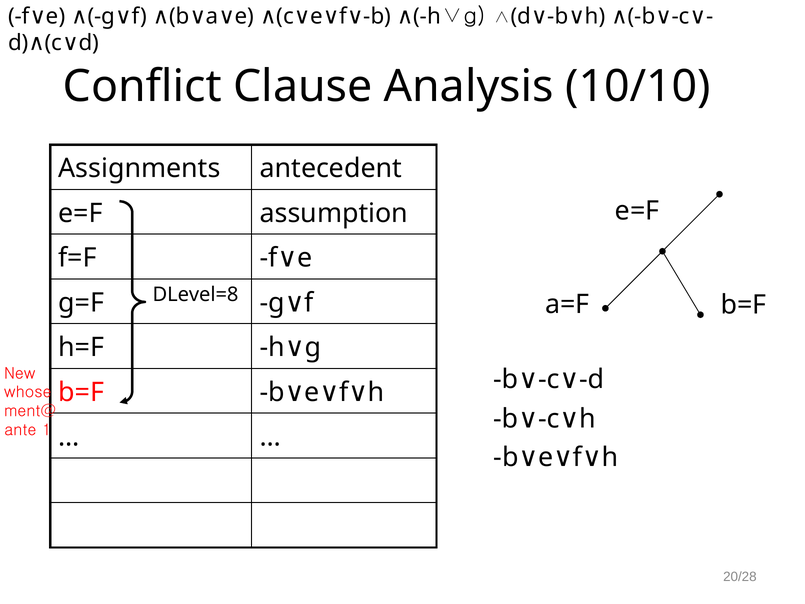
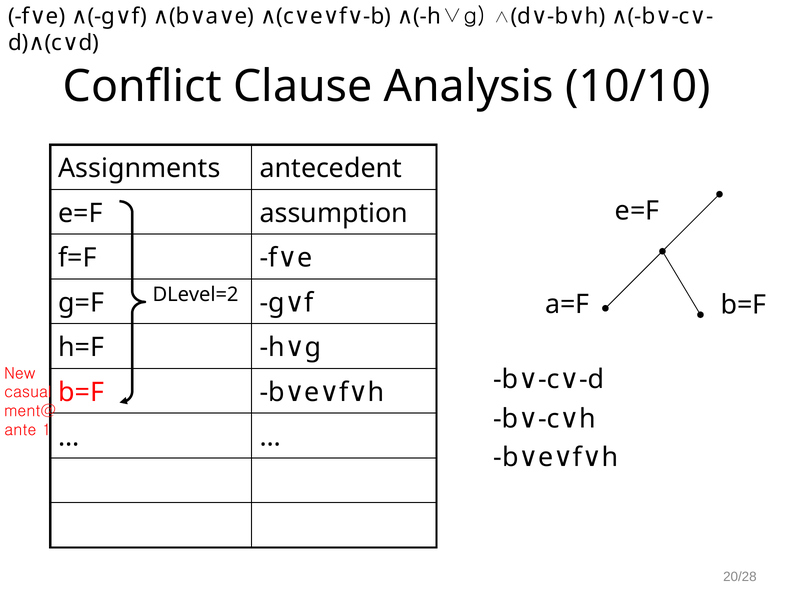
DLevel=8: DLevel=8 -> DLevel=2 (196, 294)
whose: whose -> casual (28, 392)
